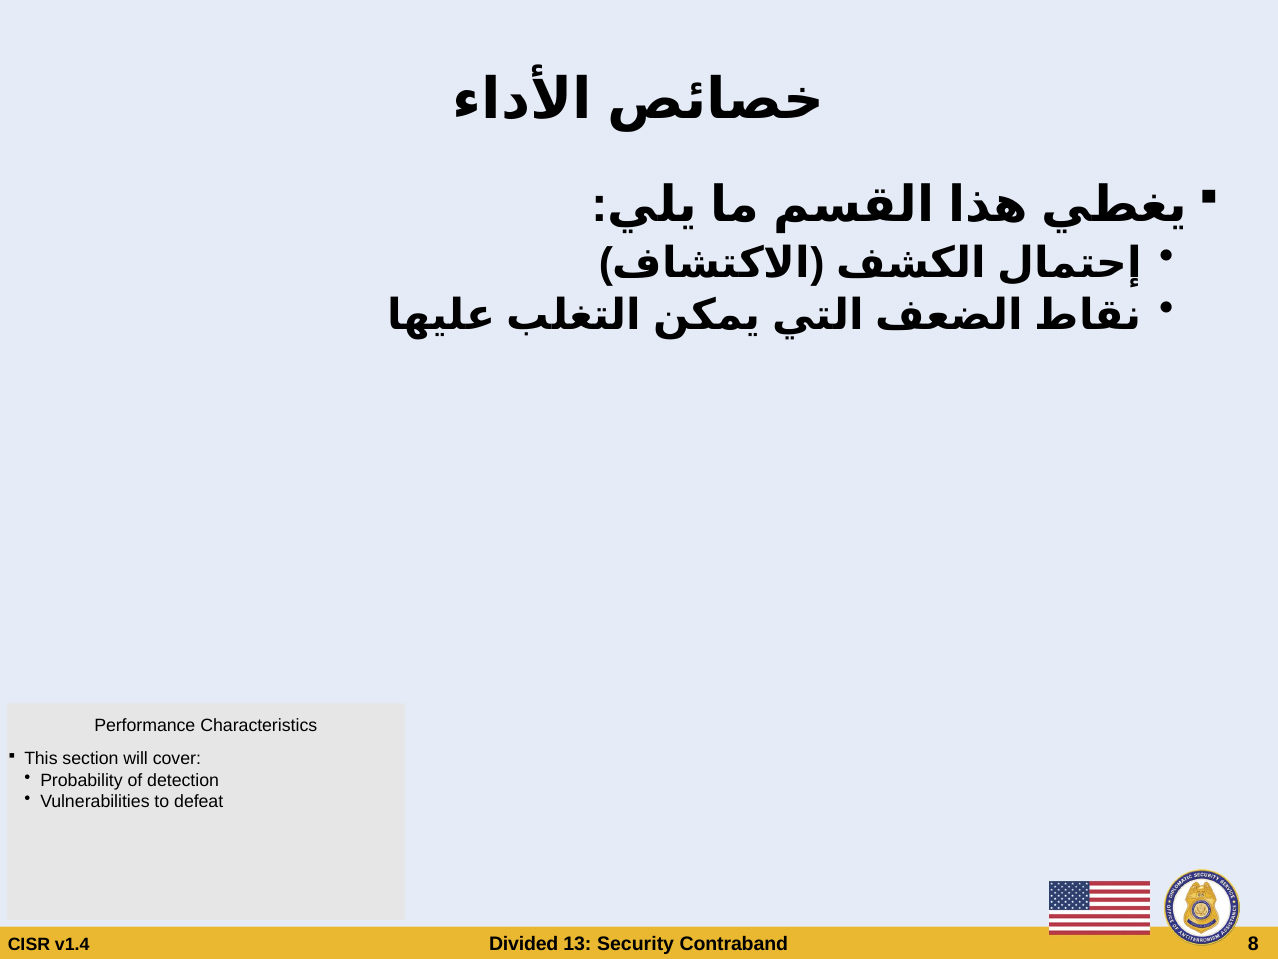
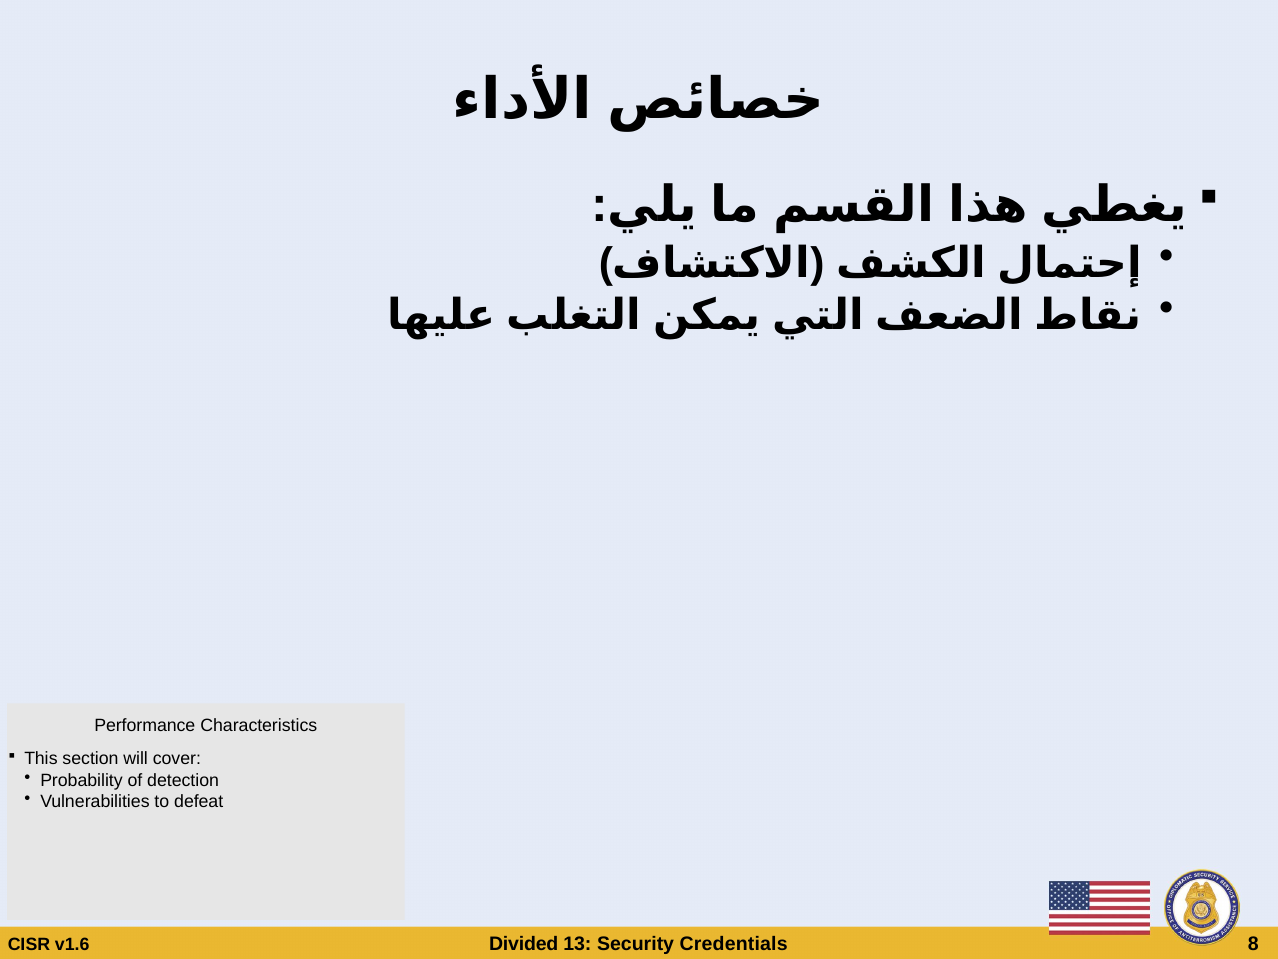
Contraband: Contraband -> Credentials (734, 944)
v1.4: v1.4 -> v1.6 (72, 944)
